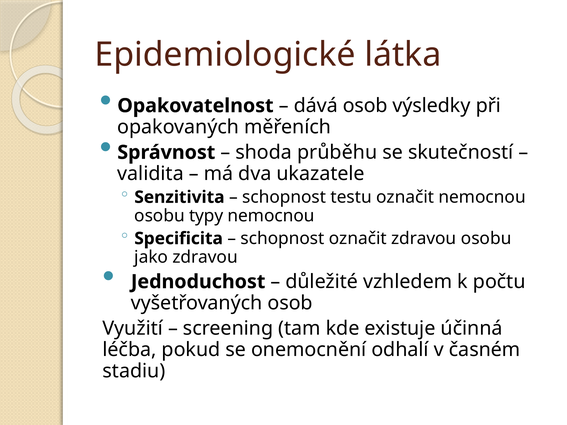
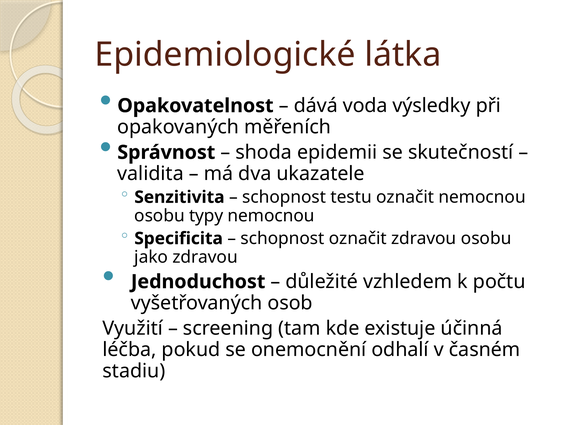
dává osob: osob -> voda (365, 106)
průběhu: průběhu -> epidemii (337, 153)
